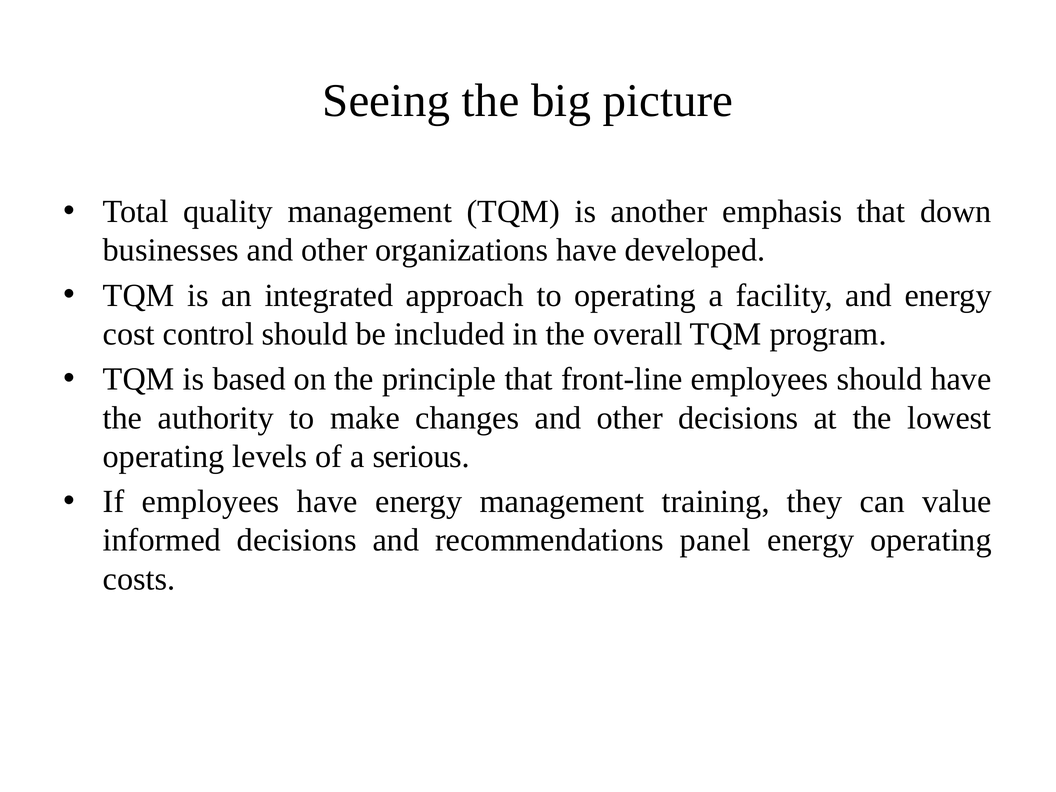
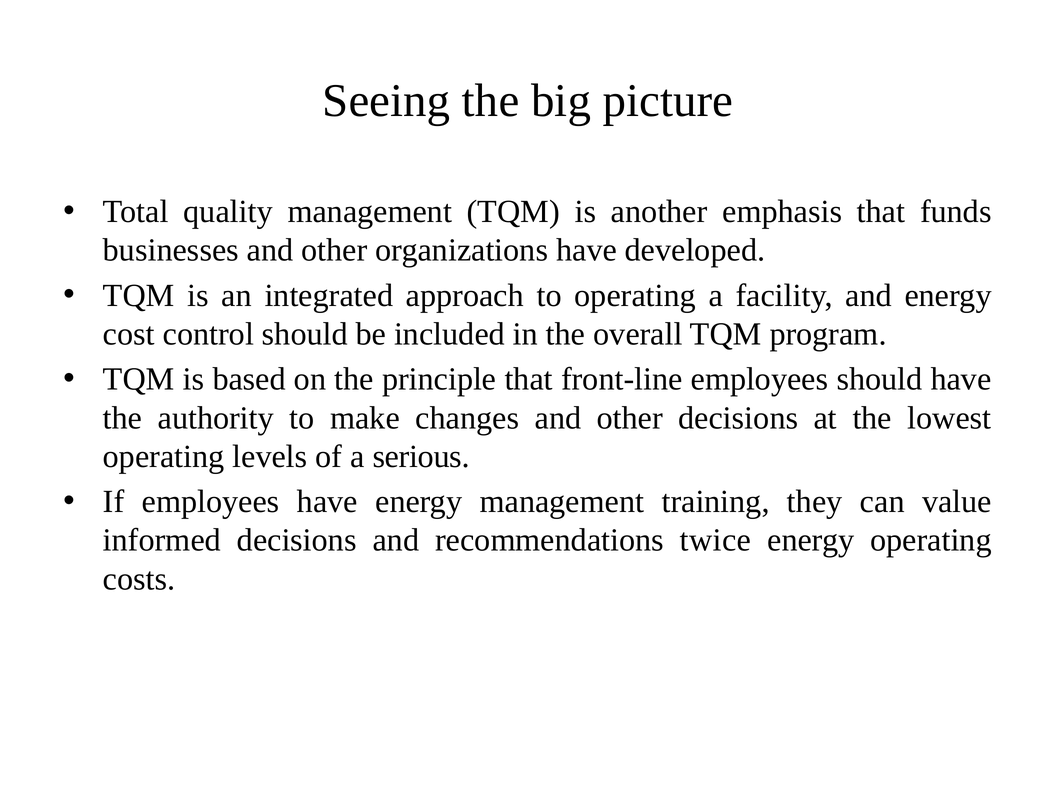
down: down -> funds (956, 212)
panel: panel -> twice (715, 540)
